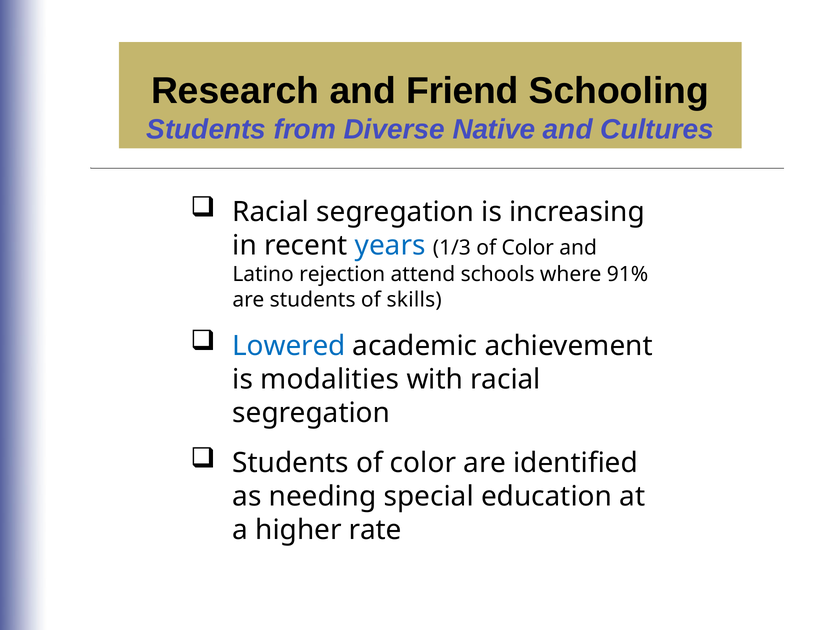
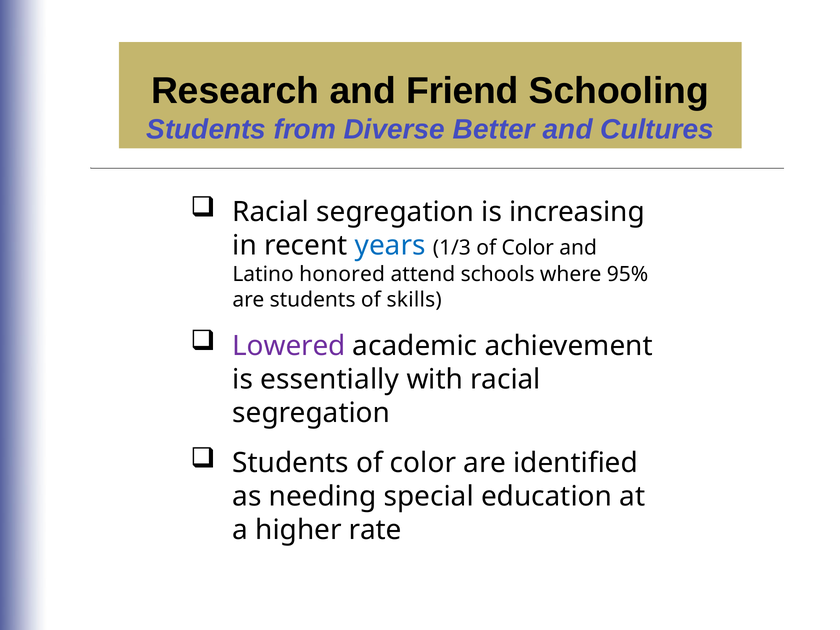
Native: Native -> Better (494, 129)
rejection: rejection -> honored (342, 274)
91%: 91% -> 95% (628, 274)
Lowered colour: blue -> purple (289, 346)
modalities: modalities -> essentially (330, 379)
